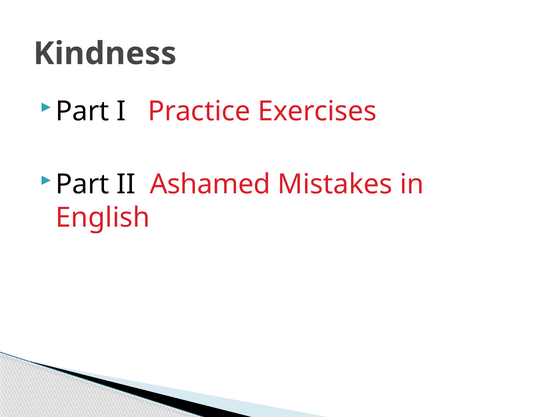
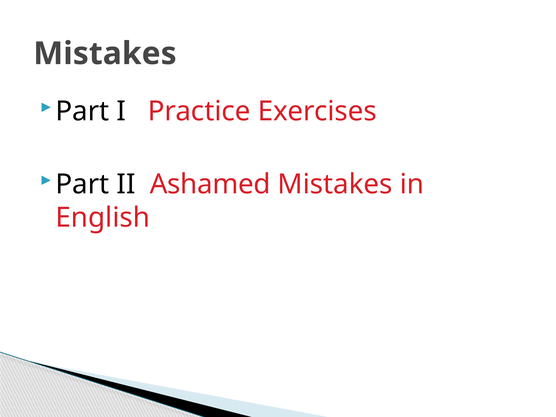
Kindness: Kindness -> Mistakes (105, 54)
